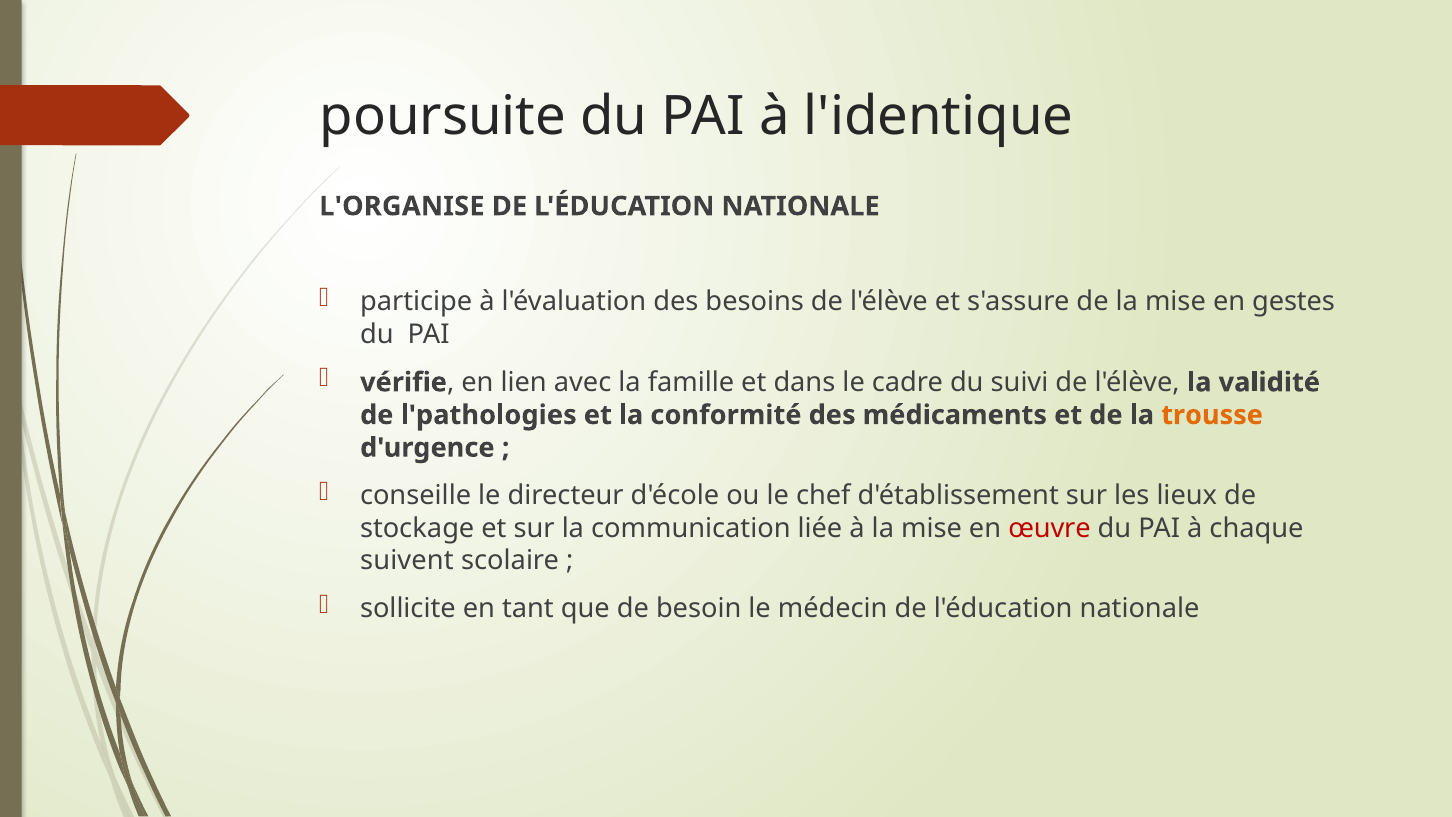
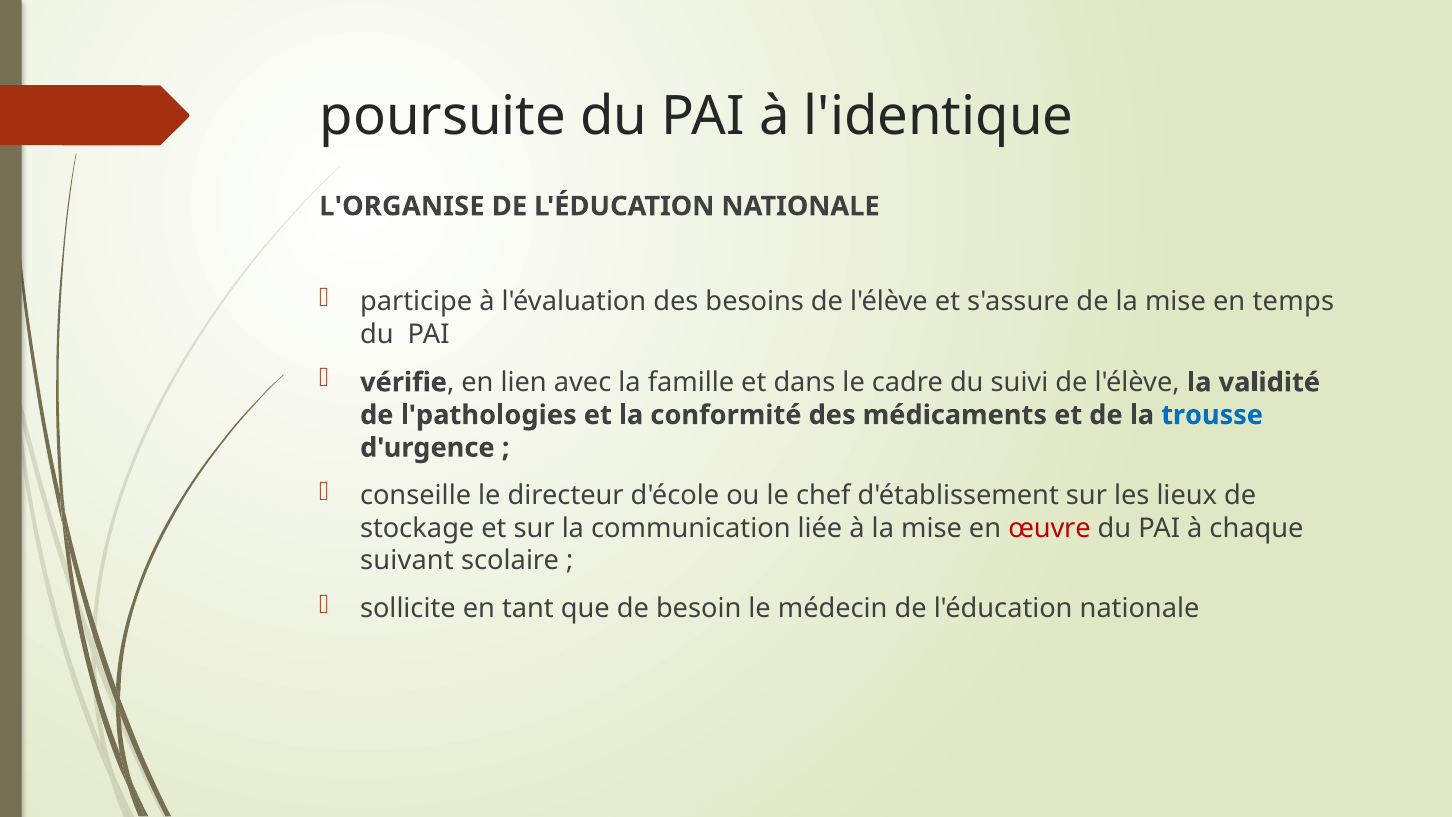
gestes: gestes -> temps (1293, 302)
trousse colour: orange -> blue (1212, 415)
suivent: suivent -> suivant (407, 561)
